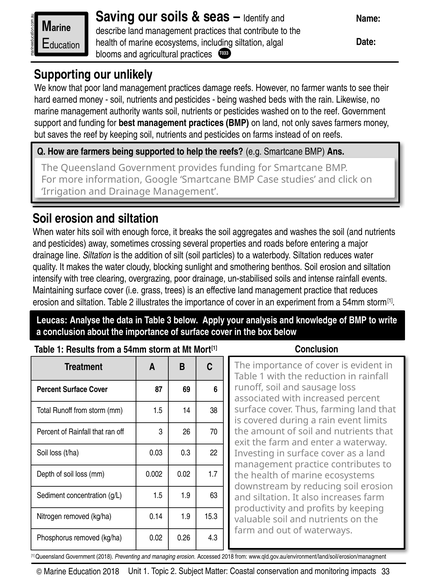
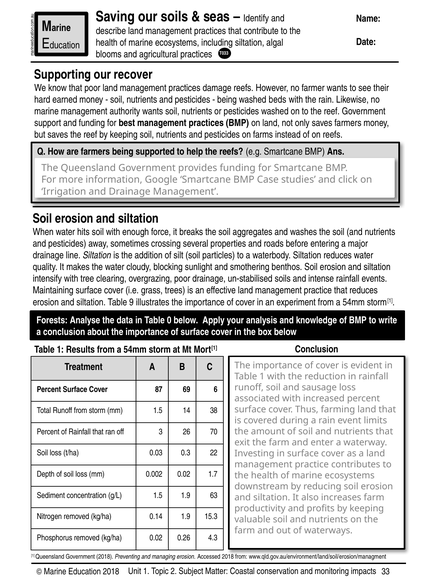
unlikely: unlikely -> recover (133, 75)
Table 2: 2 -> 9 (131, 302)
Leucas: Leucas -> Forests (52, 320)
Table 3: 3 -> 0 (169, 320)
